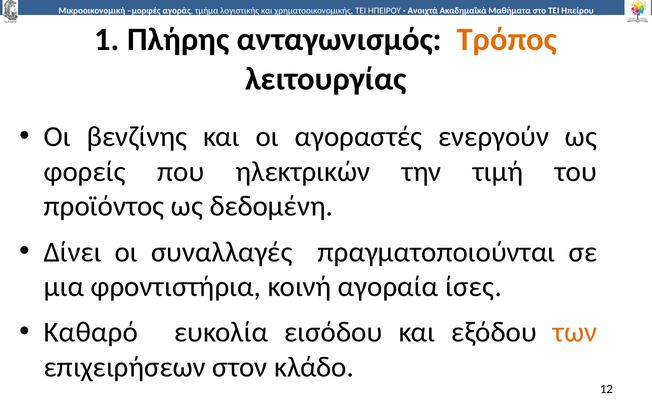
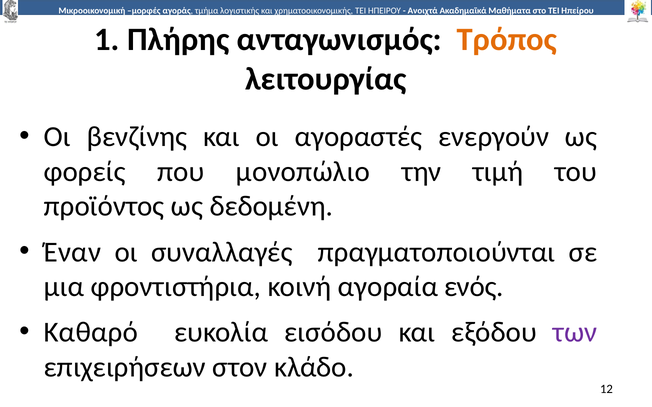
ηλεκτρικών: ηλεκτρικών -> µονοπώλιο (303, 172)
Δίνει: Δίνει -> Έναν (72, 252)
ίσες: ίσες -> ενός (474, 287)
των colour: orange -> purple (575, 333)
